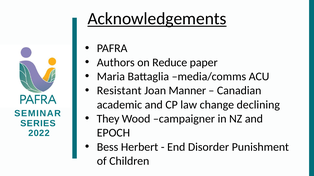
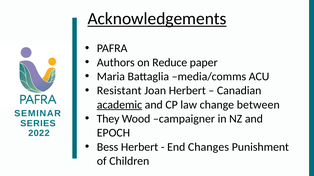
Joan Manner: Manner -> Herbert (187, 91)
academic underline: none -> present (119, 105)
declining: declining -> between (258, 105)
Disorder: Disorder -> Changes (208, 147)
